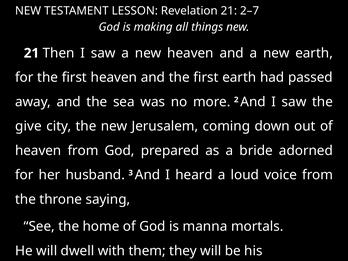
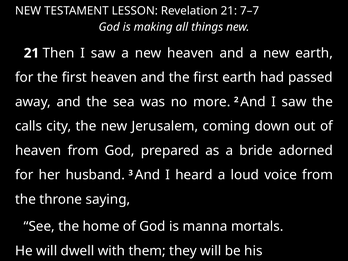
2–7: 2–7 -> 7–7 (250, 11)
give: give -> calls (29, 126)
